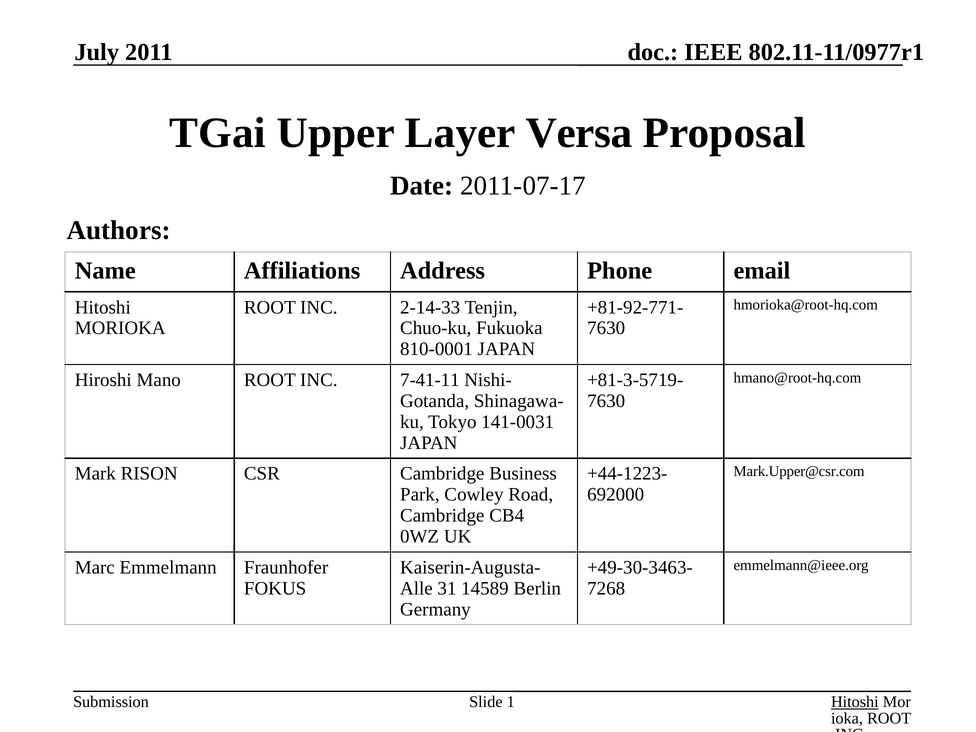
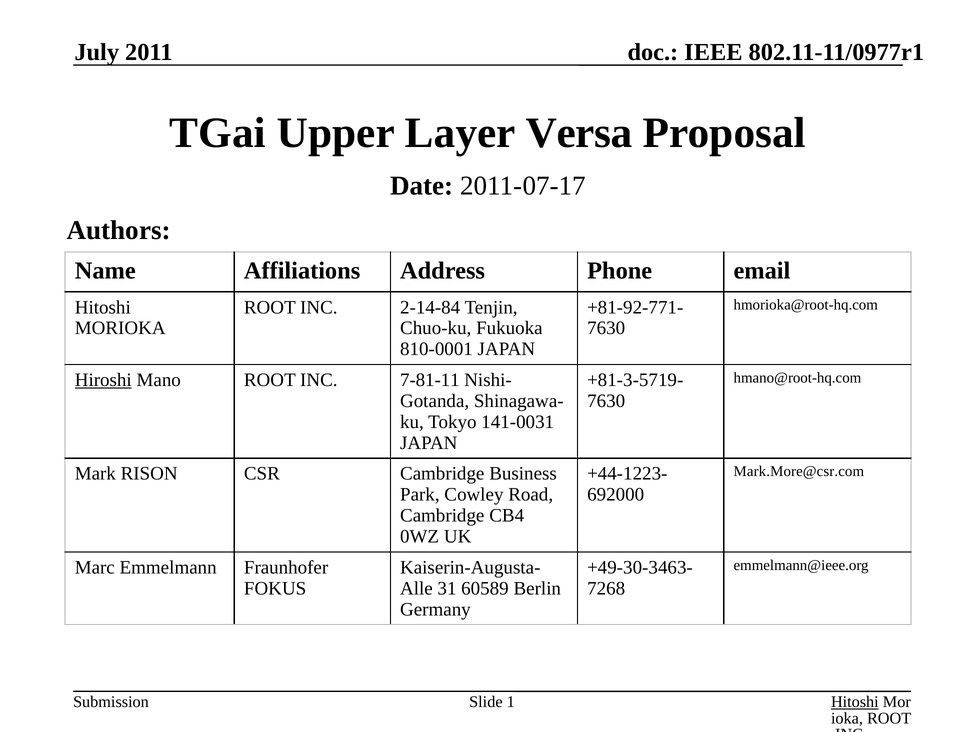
2-14-33: 2-14-33 -> 2-14-84 (430, 307)
Hiroshi underline: none -> present (103, 380)
7-41-11: 7-41-11 -> 7-81-11 (430, 380)
Mark.Upper@csr.com: Mark.Upper@csr.com -> Mark.More@csr.com (799, 471)
14589: 14589 -> 60589 (485, 588)
